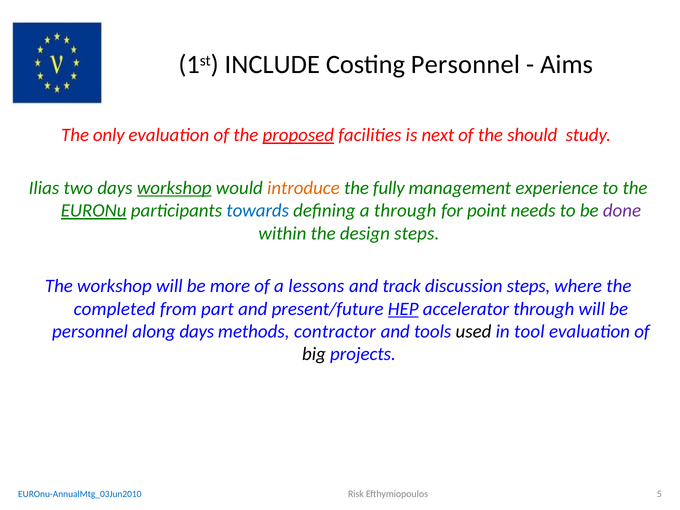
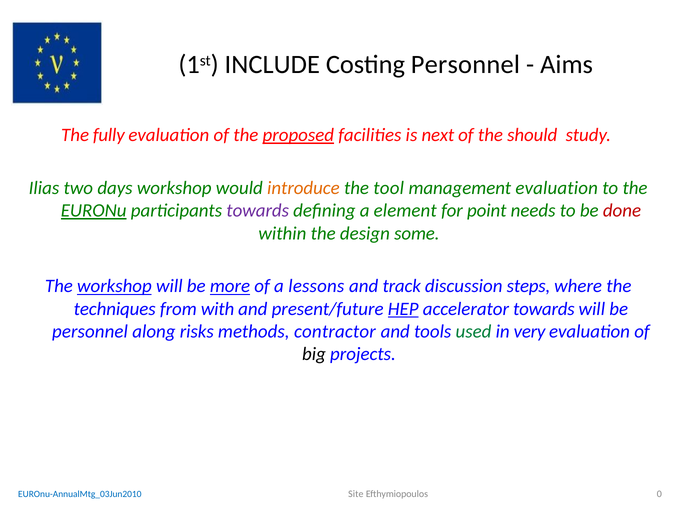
only: only -> fully (109, 135)
workshop underline: present -> none (174, 188)
fully: fully -> tool (389, 188)
management experience: experience -> evaluation (557, 188)
towards colour: blue -> purple (258, 211)
a through: through -> element (405, 211)
done colour: purple -> red (622, 211)
design steps: steps -> some (417, 233)
workshop underline: none -> present (114, 286)
more underline: none -> present (230, 286)
completed: completed -> techniques (115, 309)
part: part -> with (218, 309)
accelerator through: through -> towards (544, 309)
along days: days -> risks (197, 332)
used colour: black -> green (473, 332)
tool: tool -> very (530, 332)
Risk: Risk -> Site (356, 494)
5: 5 -> 0 (659, 494)
